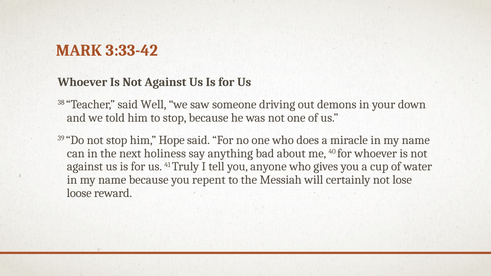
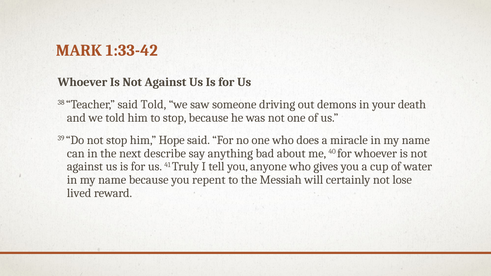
3:33-42: 3:33-42 -> 1:33-42 (132, 51)
said Well: Well -> Told (153, 105)
down: down -> death (412, 105)
holiness: holiness -> describe (165, 153)
loose: loose -> lived (79, 193)
